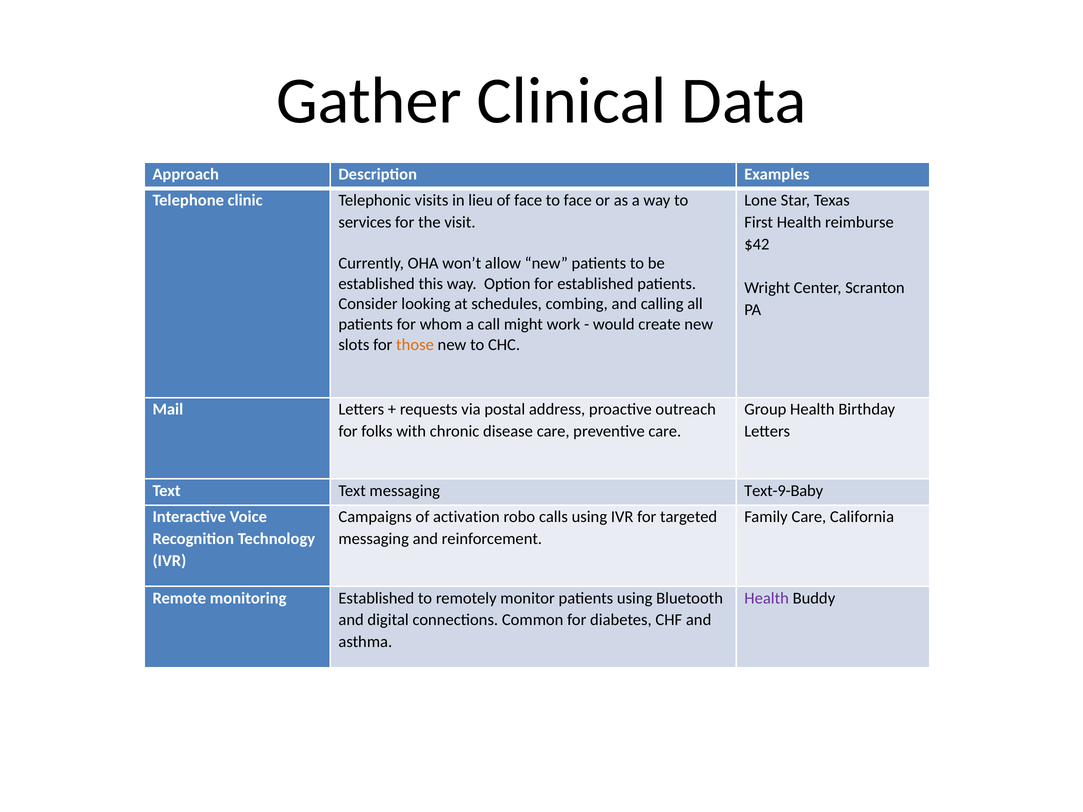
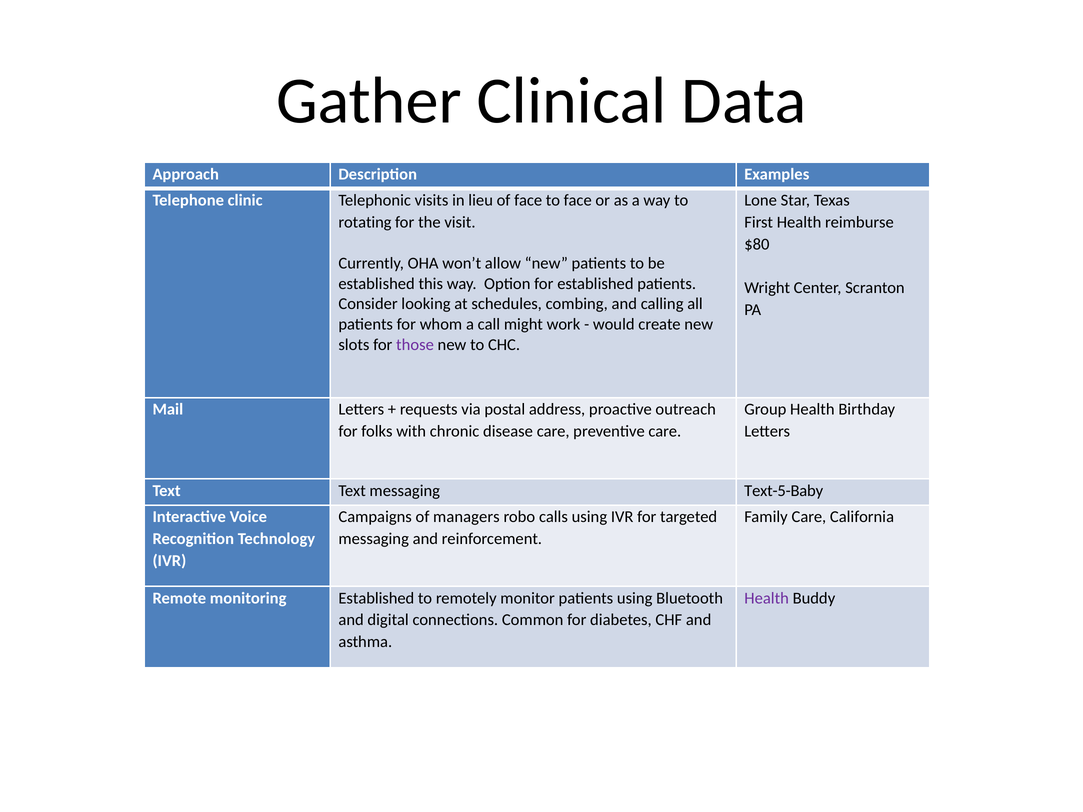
services: services -> rotating (365, 222)
$42: $42 -> $80 (757, 244)
those colour: orange -> purple (415, 345)
Text-9-Baby: Text-9-Baby -> Text-5-Baby (784, 491)
activation: activation -> managers (466, 517)
